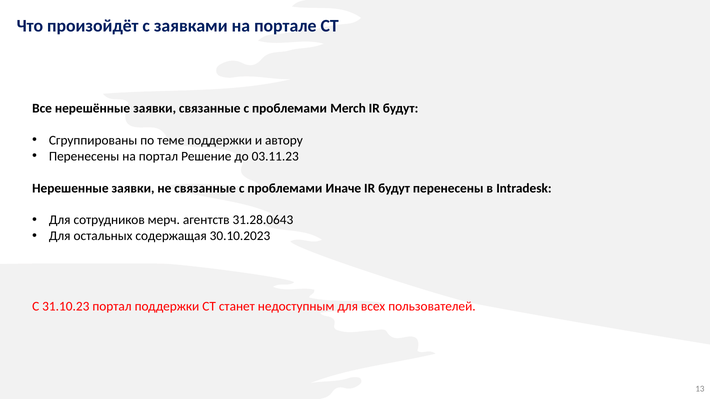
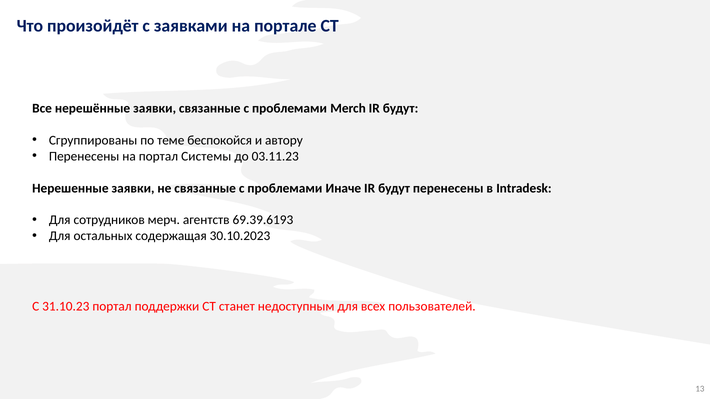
теме поддержки: поддержки -> беспокойся (220, 140)
Решение: Решение -> Системы (206, 156)
31.28.0643: 31.28.0643 -> 69.39.6193 (263, 220)
